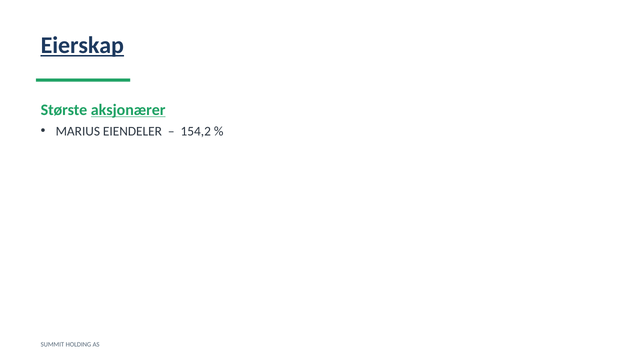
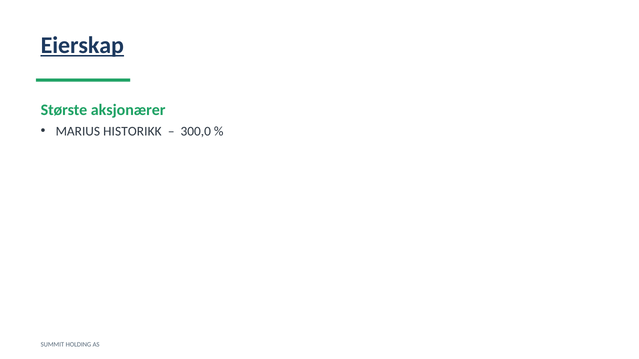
aksjonærer underline: present -> none (128, 110)
EIENDELER: EIENDELER -> HISTORIKK (132, 131)
154,2: 154,2 -> 300,0 (196, 131)
